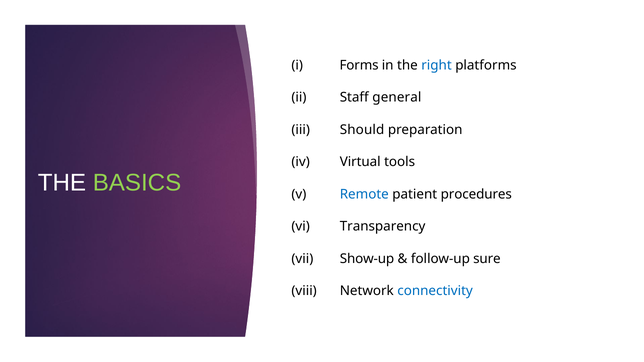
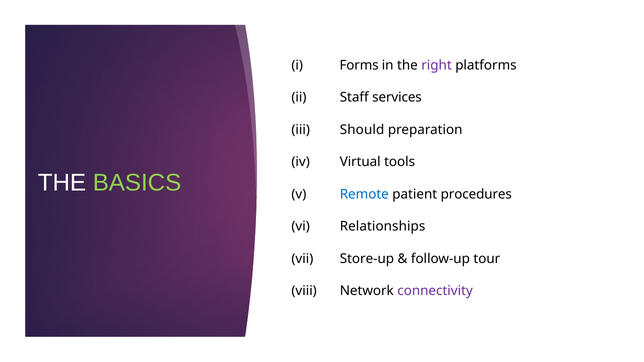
right colour: blue -> purple (437, 65)
general: general -> services (397, 98)
Transparency: Transparency -> Relationships (383, 227)
Show-up: Show-up -> Store-up (367, 259)
sure: sure -> tour (487, 259)
connectivity colour: blue -> purple (435, 291)
